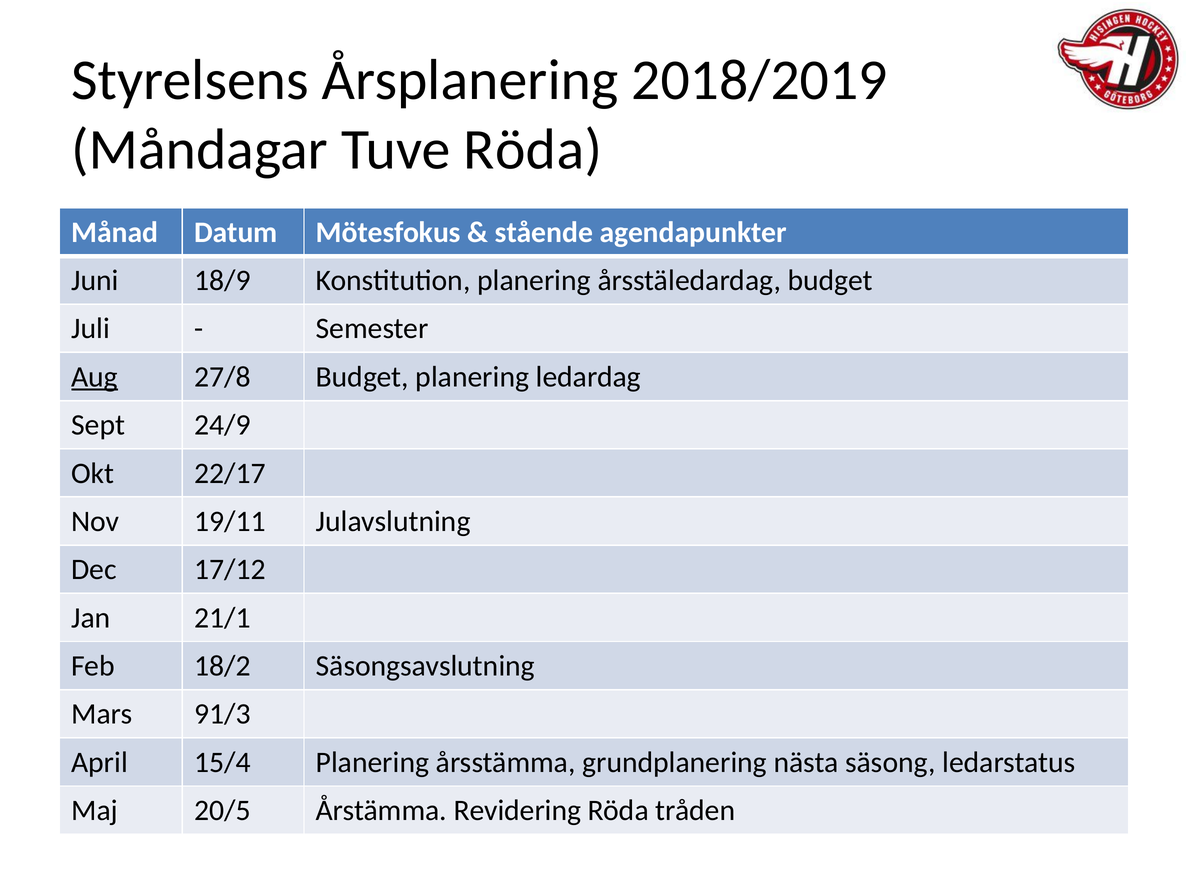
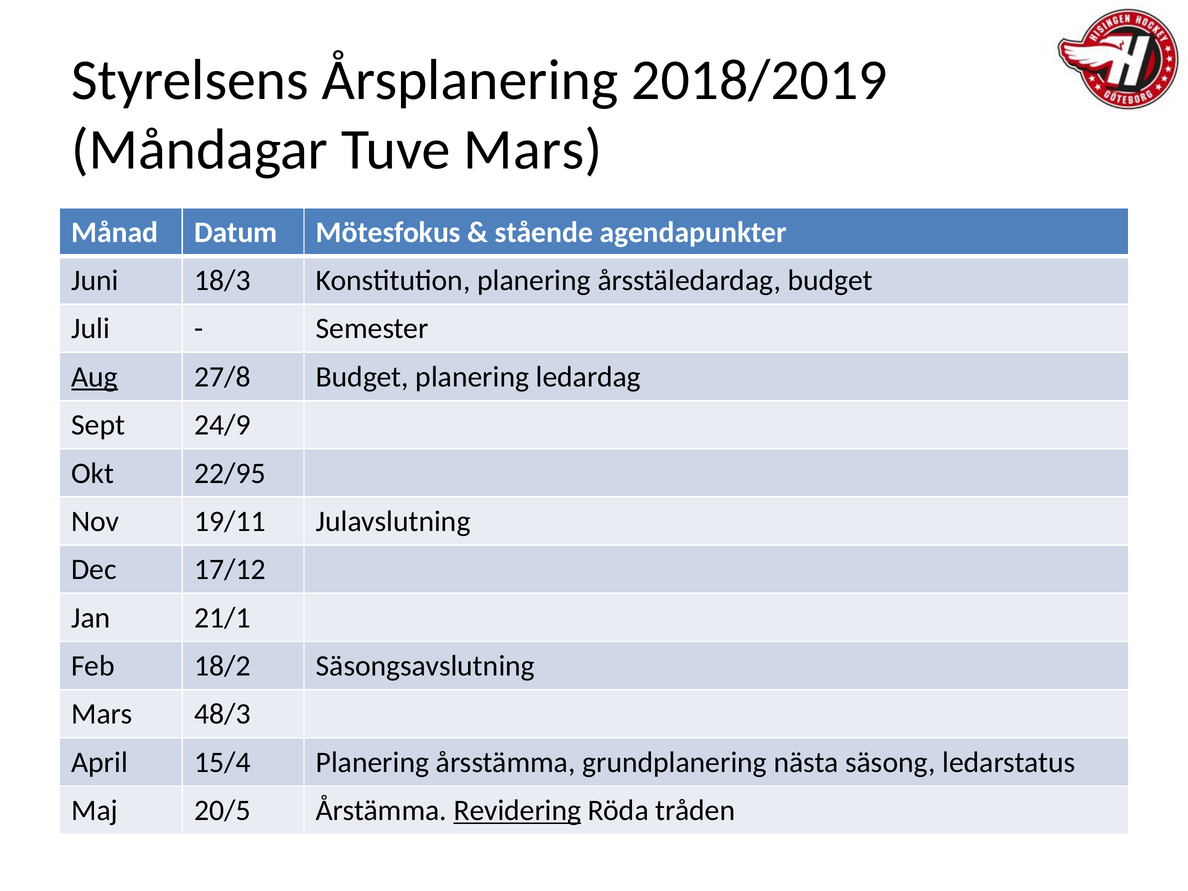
Tuve Röda: Röda -> Mars (533, 150)
18/9: 18/9 -> 18/3 (222, 281)
22/17: 22/17 -> 22/95 (230, 473)
91/3: 91/3 -> 48/3 (222, 714)
Revidering underline: none -> present (517, 810)
